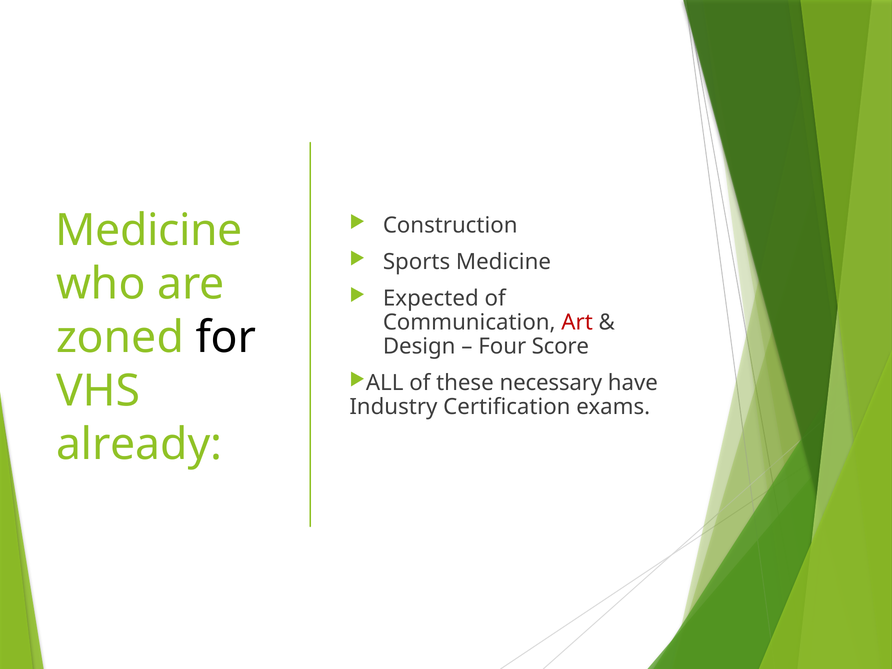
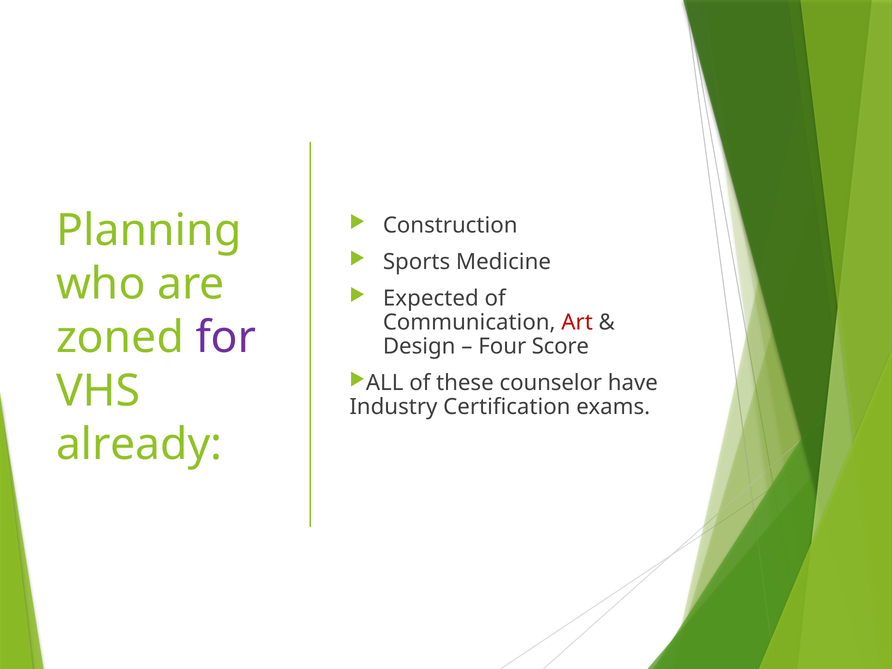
Medicine: Medicine -> Planning (149, 231)
for colour: black -> purple (226, 338)
necessary: necessary -> counselor (551, 383)
